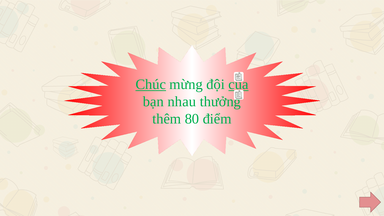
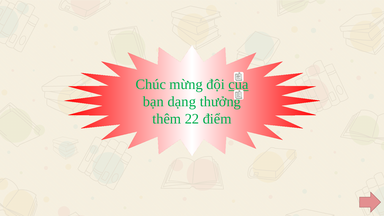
Chúc underline: present -> none (151, 84)
nhau: nhau -> dạng (182, 102)
80: 80 -> 22 (192, 119)
